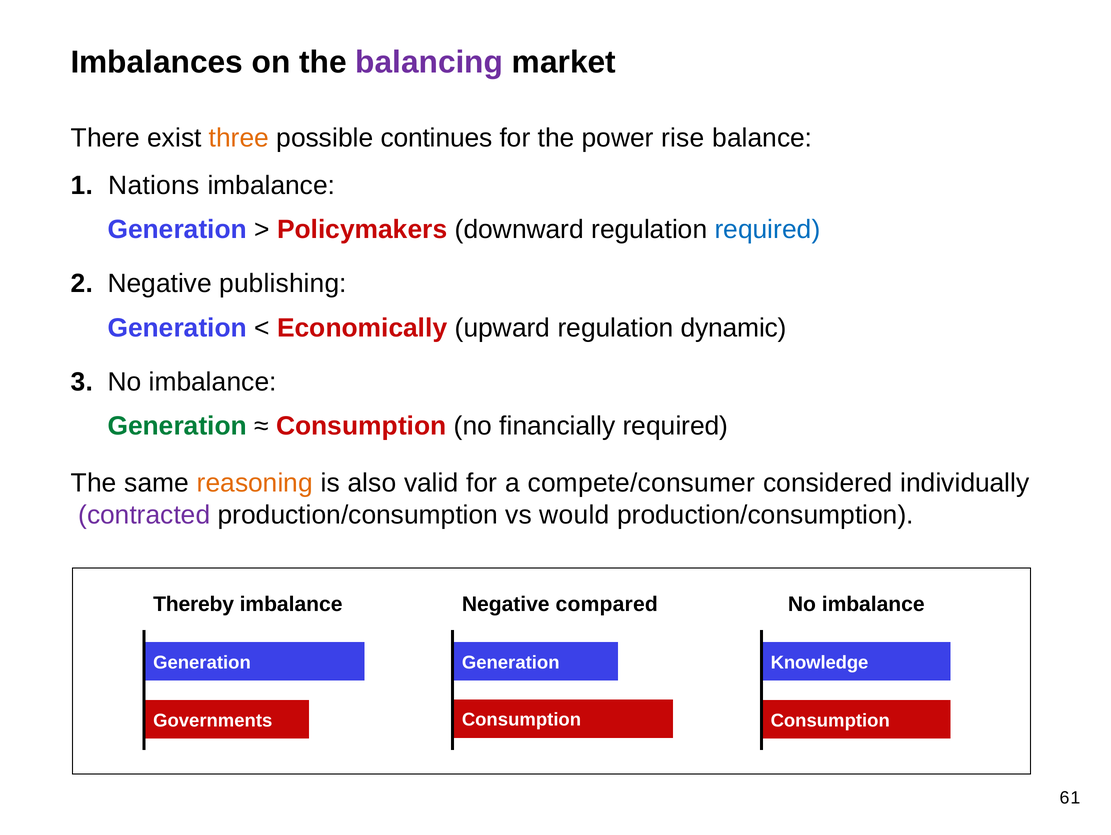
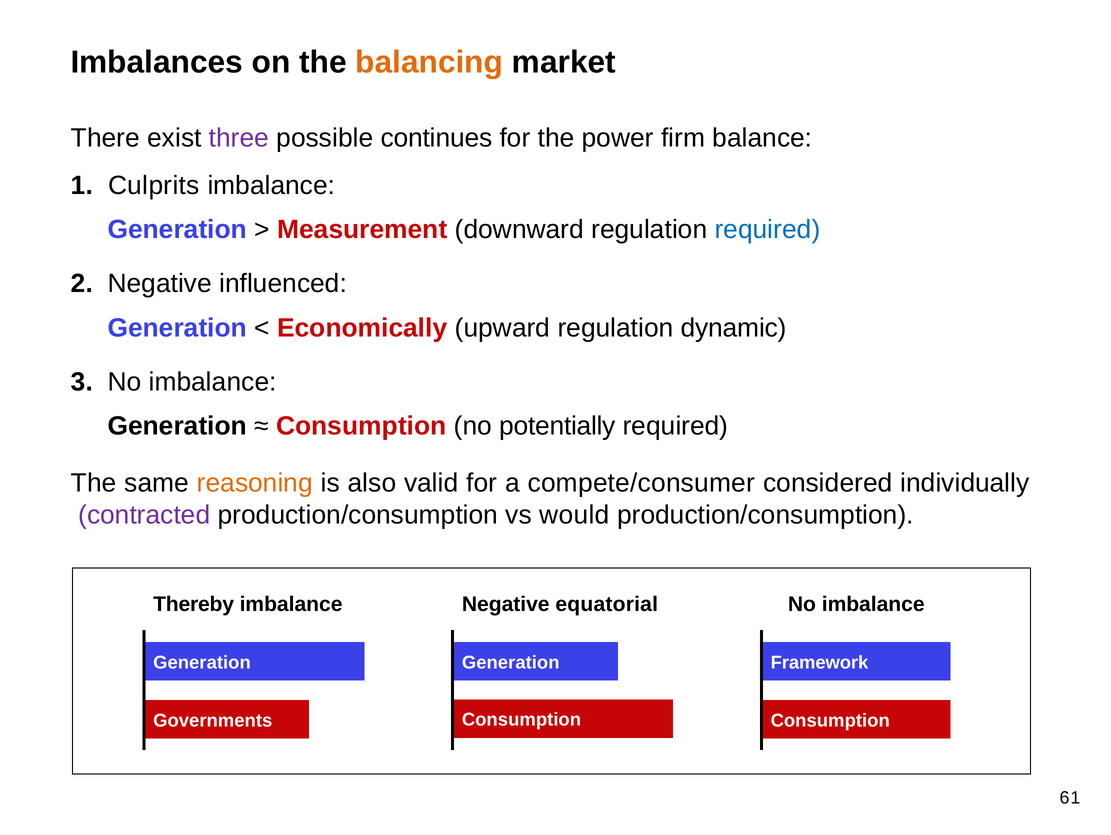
balancing colour: purple -> orange (429, 62)
three colour: orange -> purple (239, 138)
rise: rise -> firm (683, 138)
Nations: Nations -> Culprits (154, 185)
Policymakers: Policymakers -> Measurement (362, 230)
publishing: publishing -> influenced (283, 284)
Generation colour: green -> black (177, 426)
financially: financially -> potentially (557, 426)
compared: compared -> equatorial (607, 604)
Knowledge: Knowledge -> Framework (819, 662)
